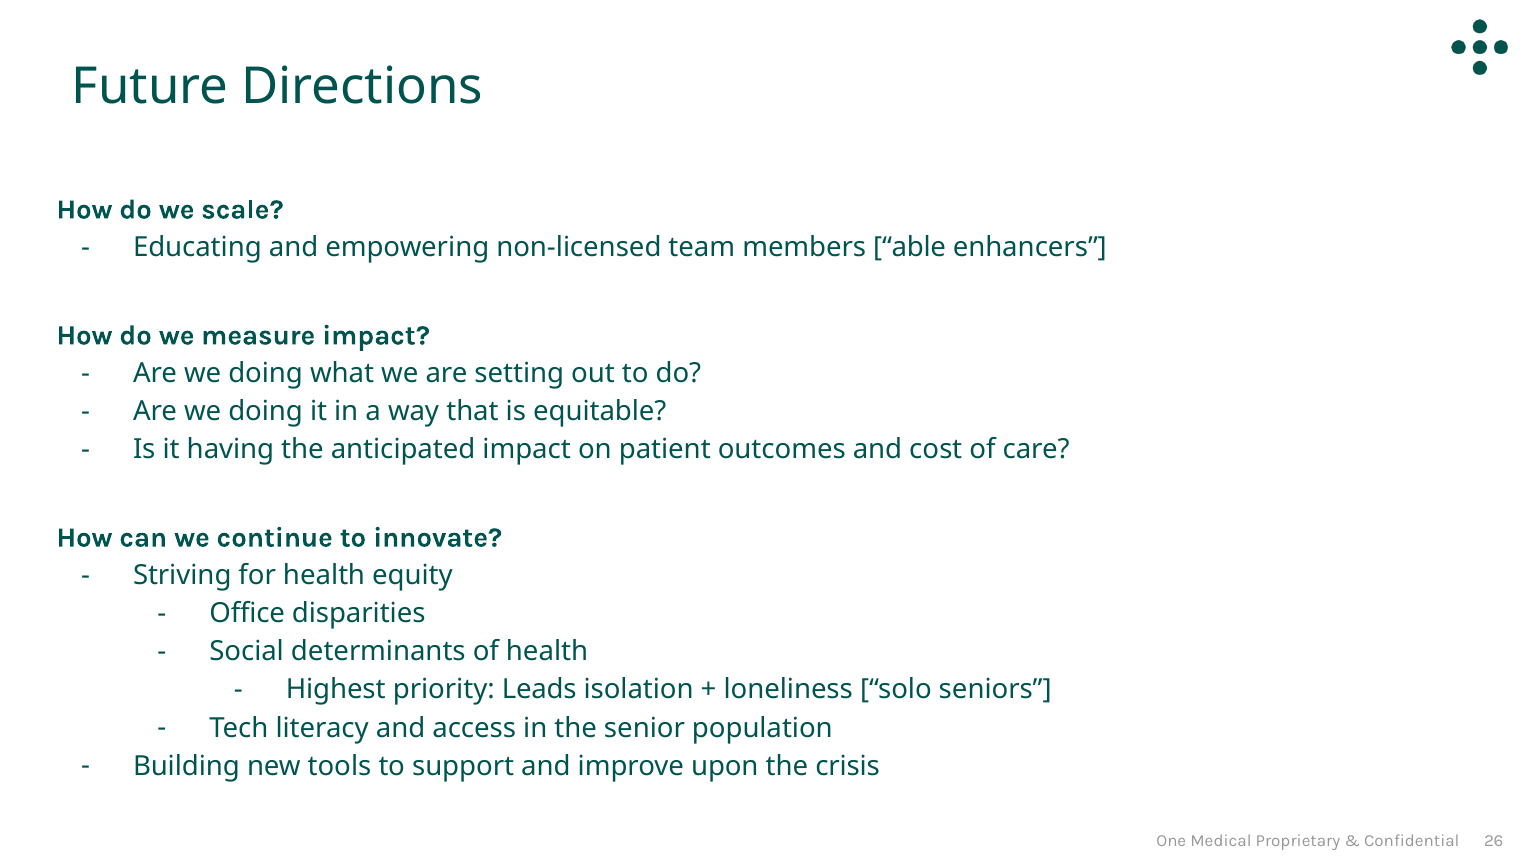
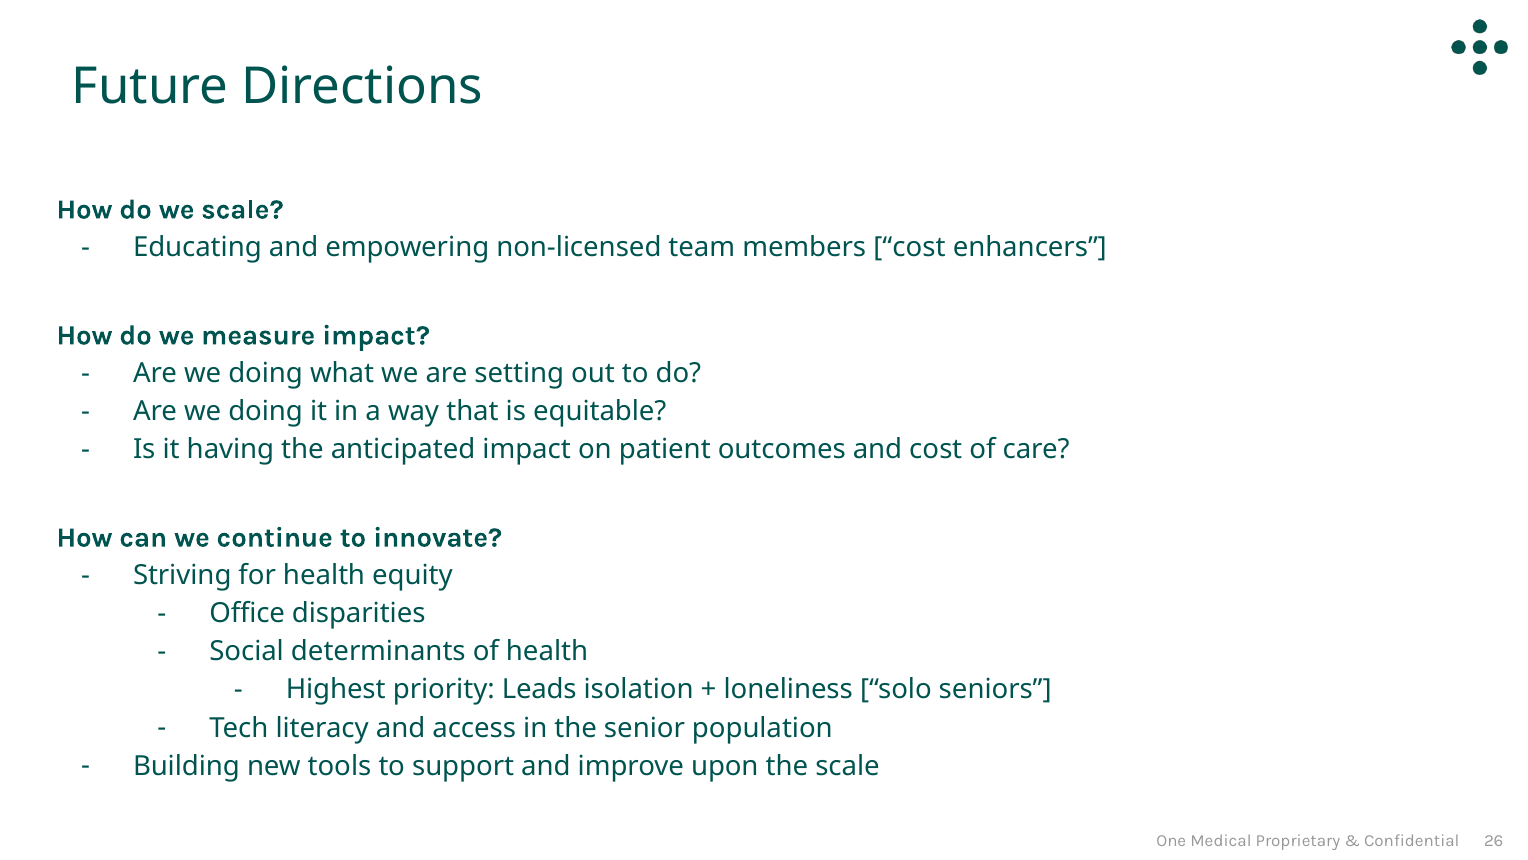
members able: able -> cost (909, 247)
the crisis: crisis -> scale (848, 766)
